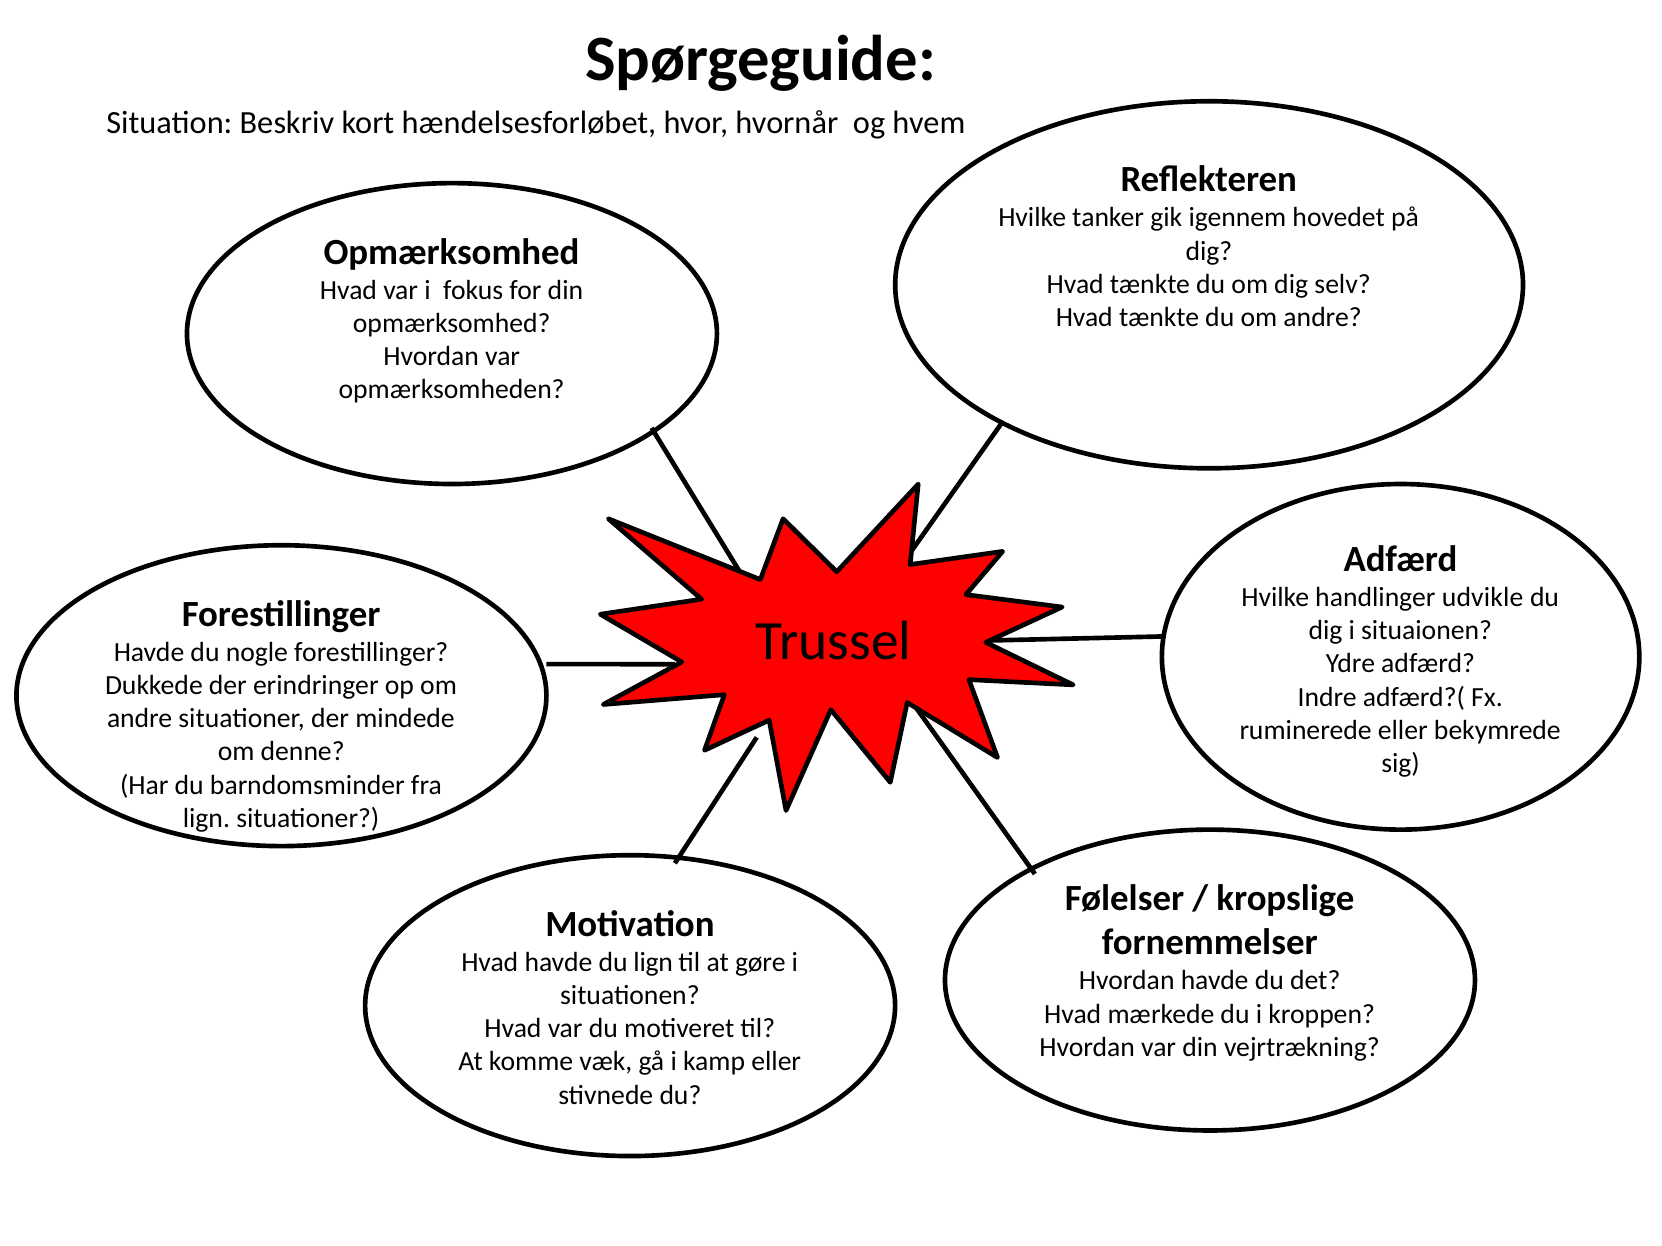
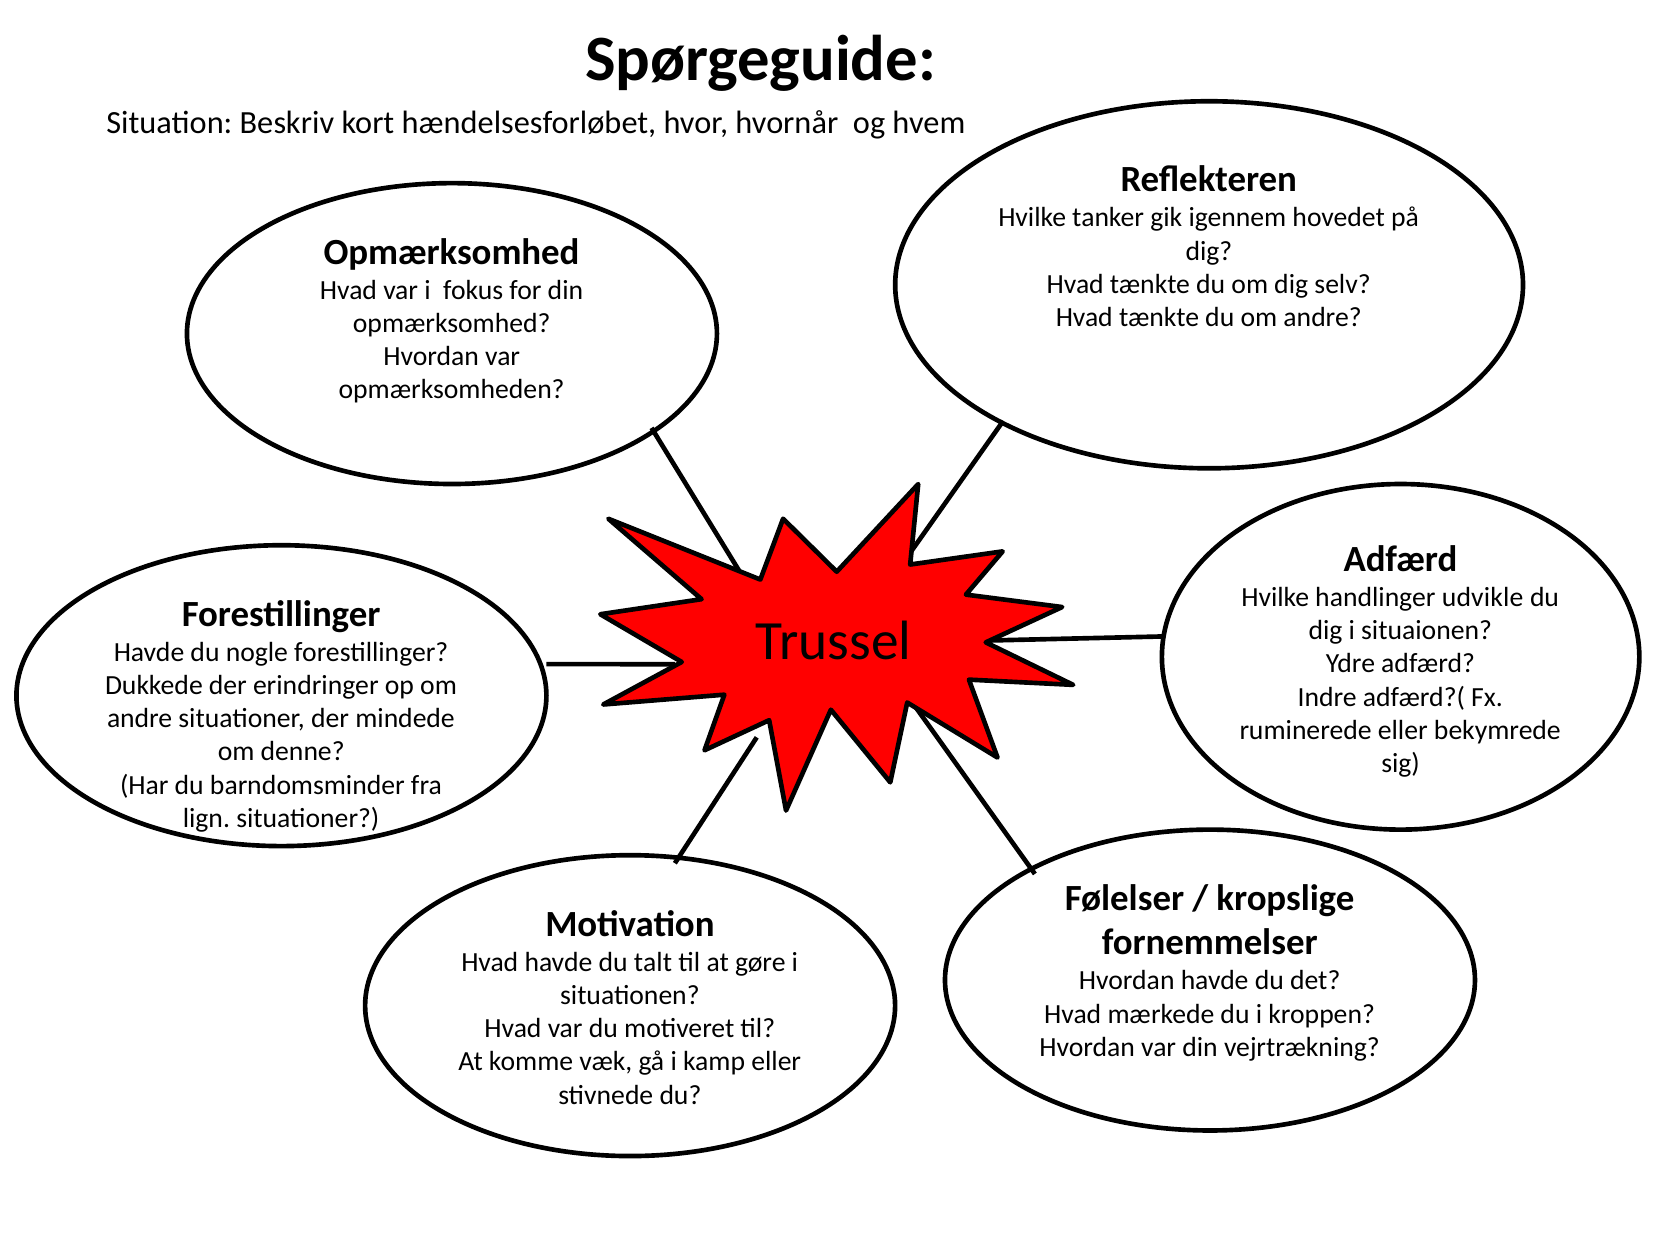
du lign: lign -> talt (653, 962)
